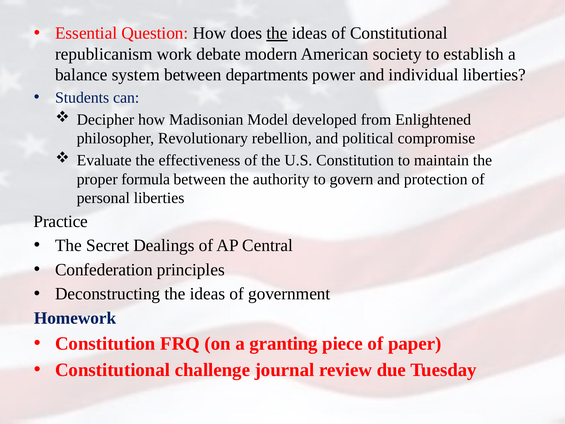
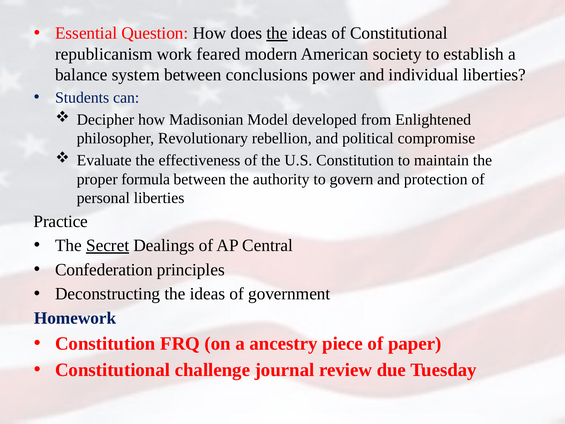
debate: debate -> feared (218, 54)
departments: departments -> conclusions (267, 75)
Secret underline: none -> present (108, 245)
granting: granting -> ancestry (284, 343)
